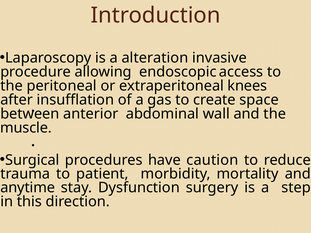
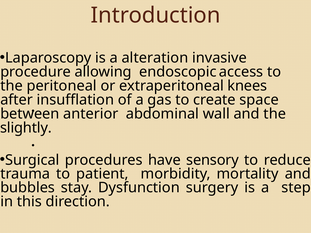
muscle: muscle -> slightly (26, 128)
caution: caution -> sensory (213, 160)
anytime: anytime -> bubbles (28, 188)
